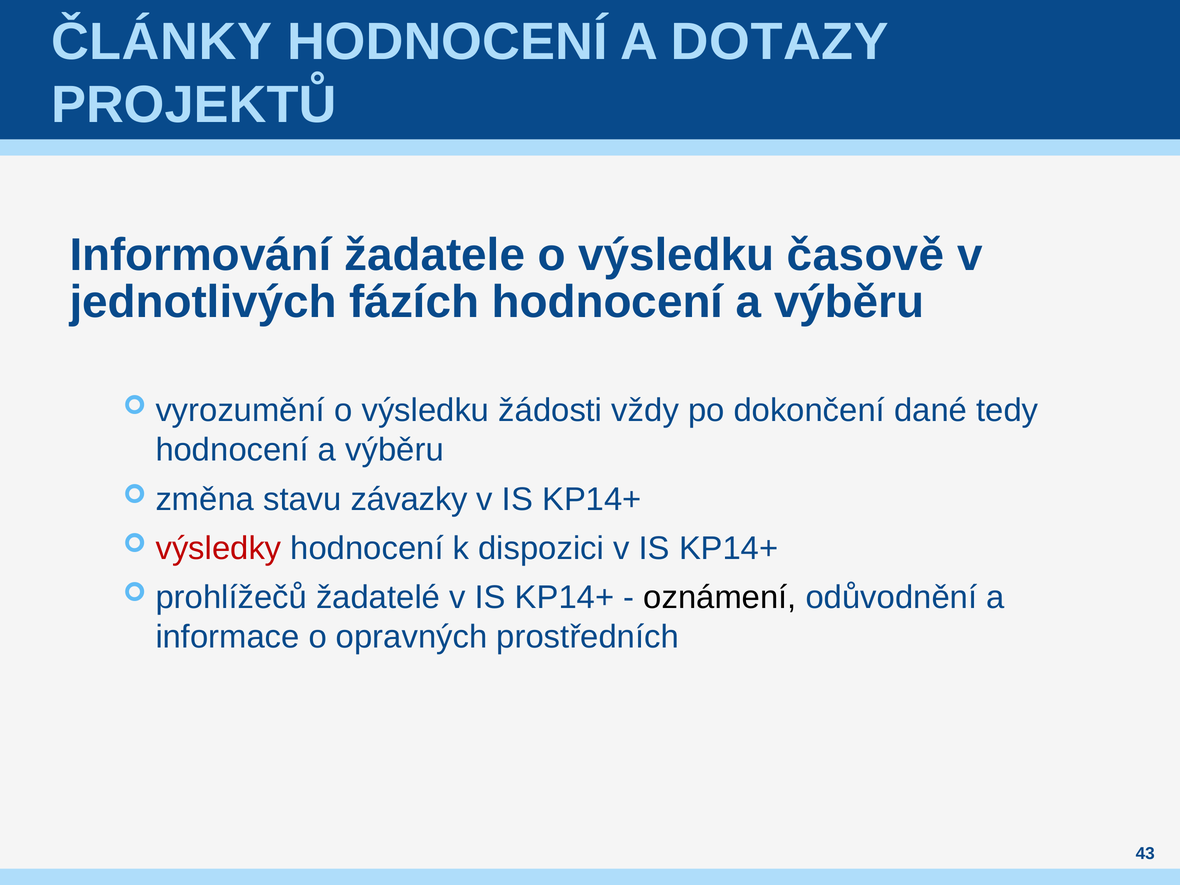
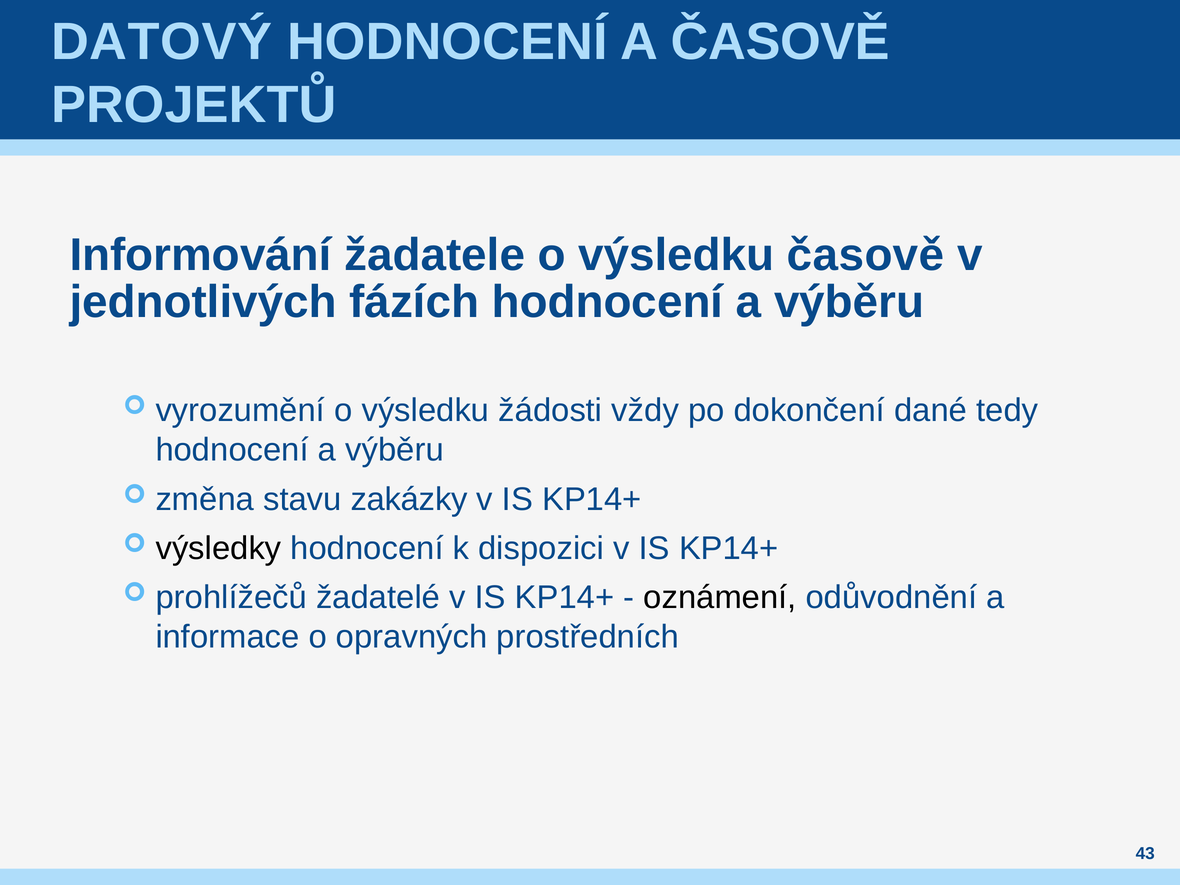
ČLÁNKY: ČLÁNKY -> DATOVÝ (162, 42)
A DOTAZY: DOTAZY -> ČASOVĚ (780, 42)
závazky: závazky -> zakázky (409, 499)
výsledky colour: red -> black (218, 548)
